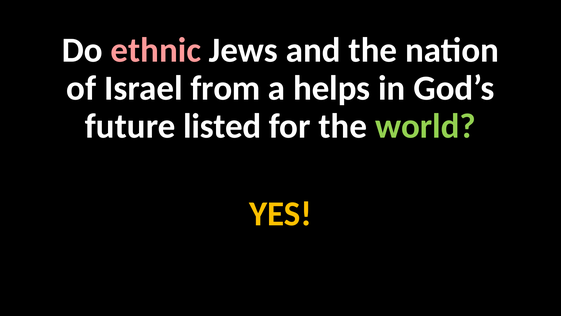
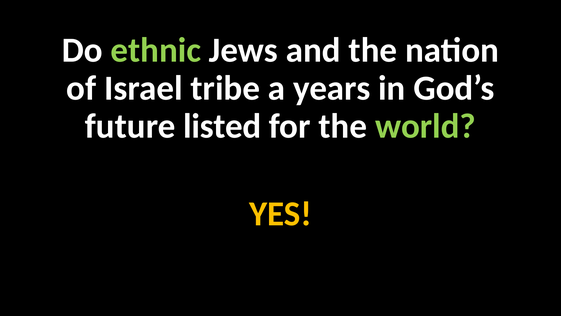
ethnic colour: pink -> light green (156, 50)
from: from -> tribe (225, 88)
helps: helps -> years (332, 88)
